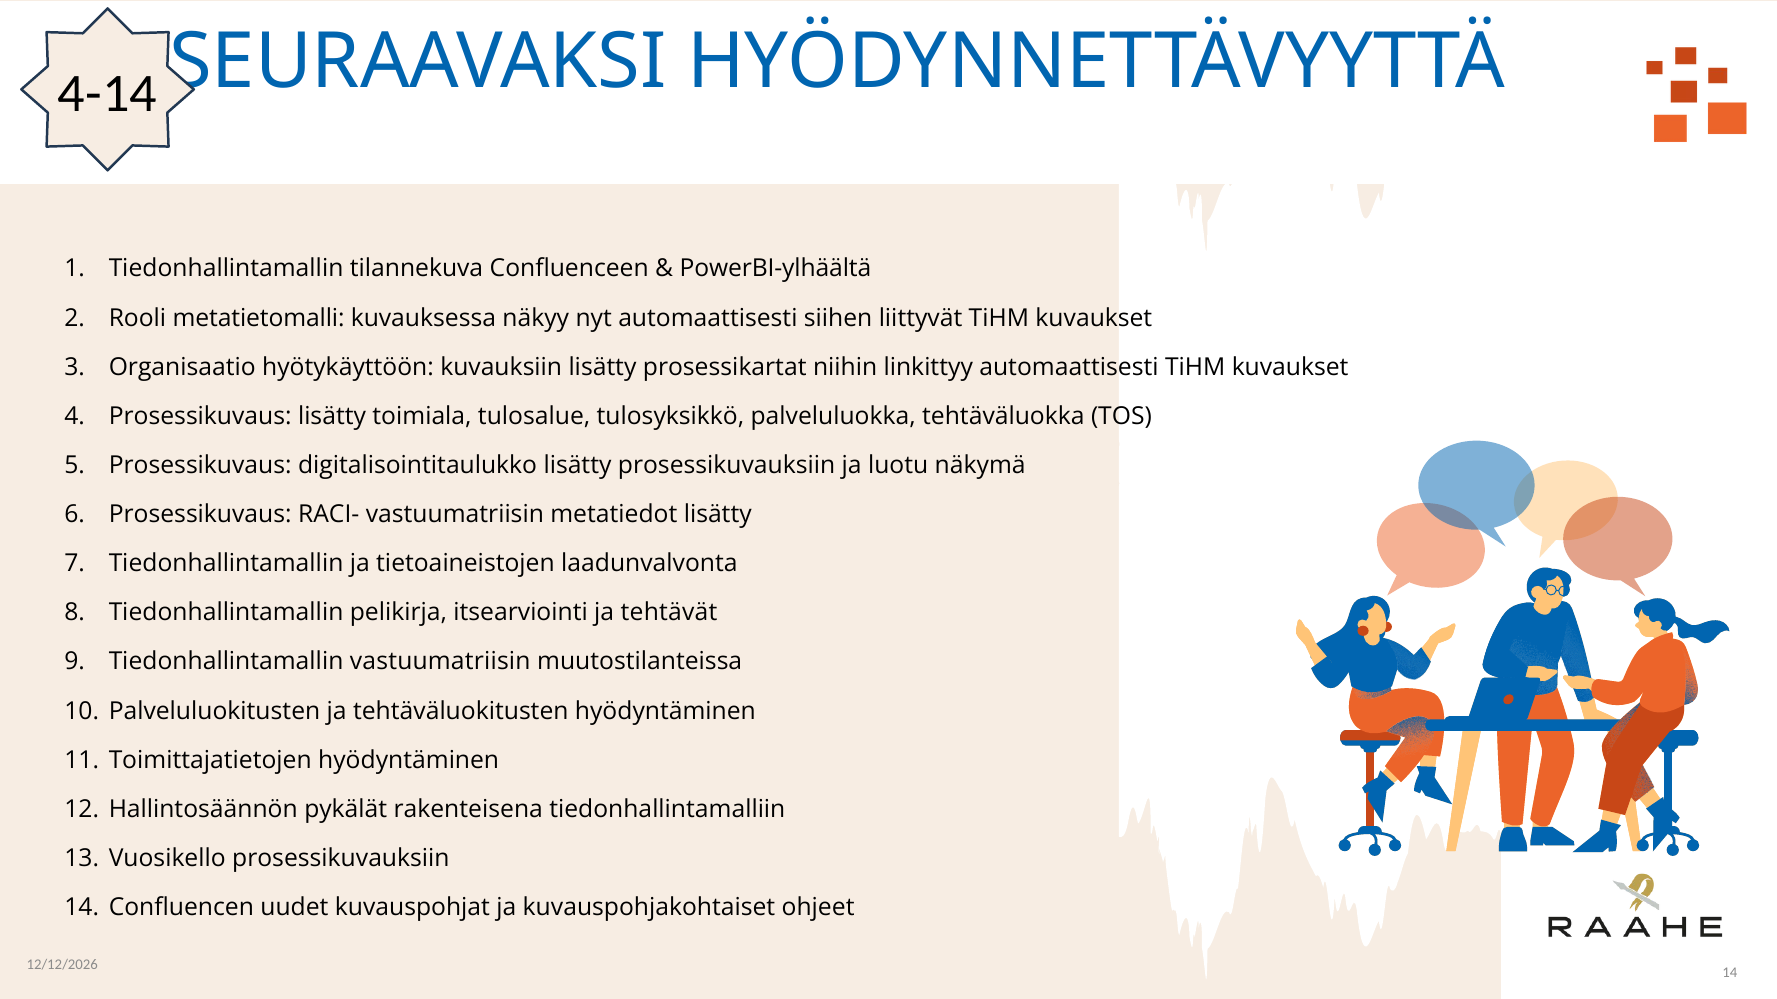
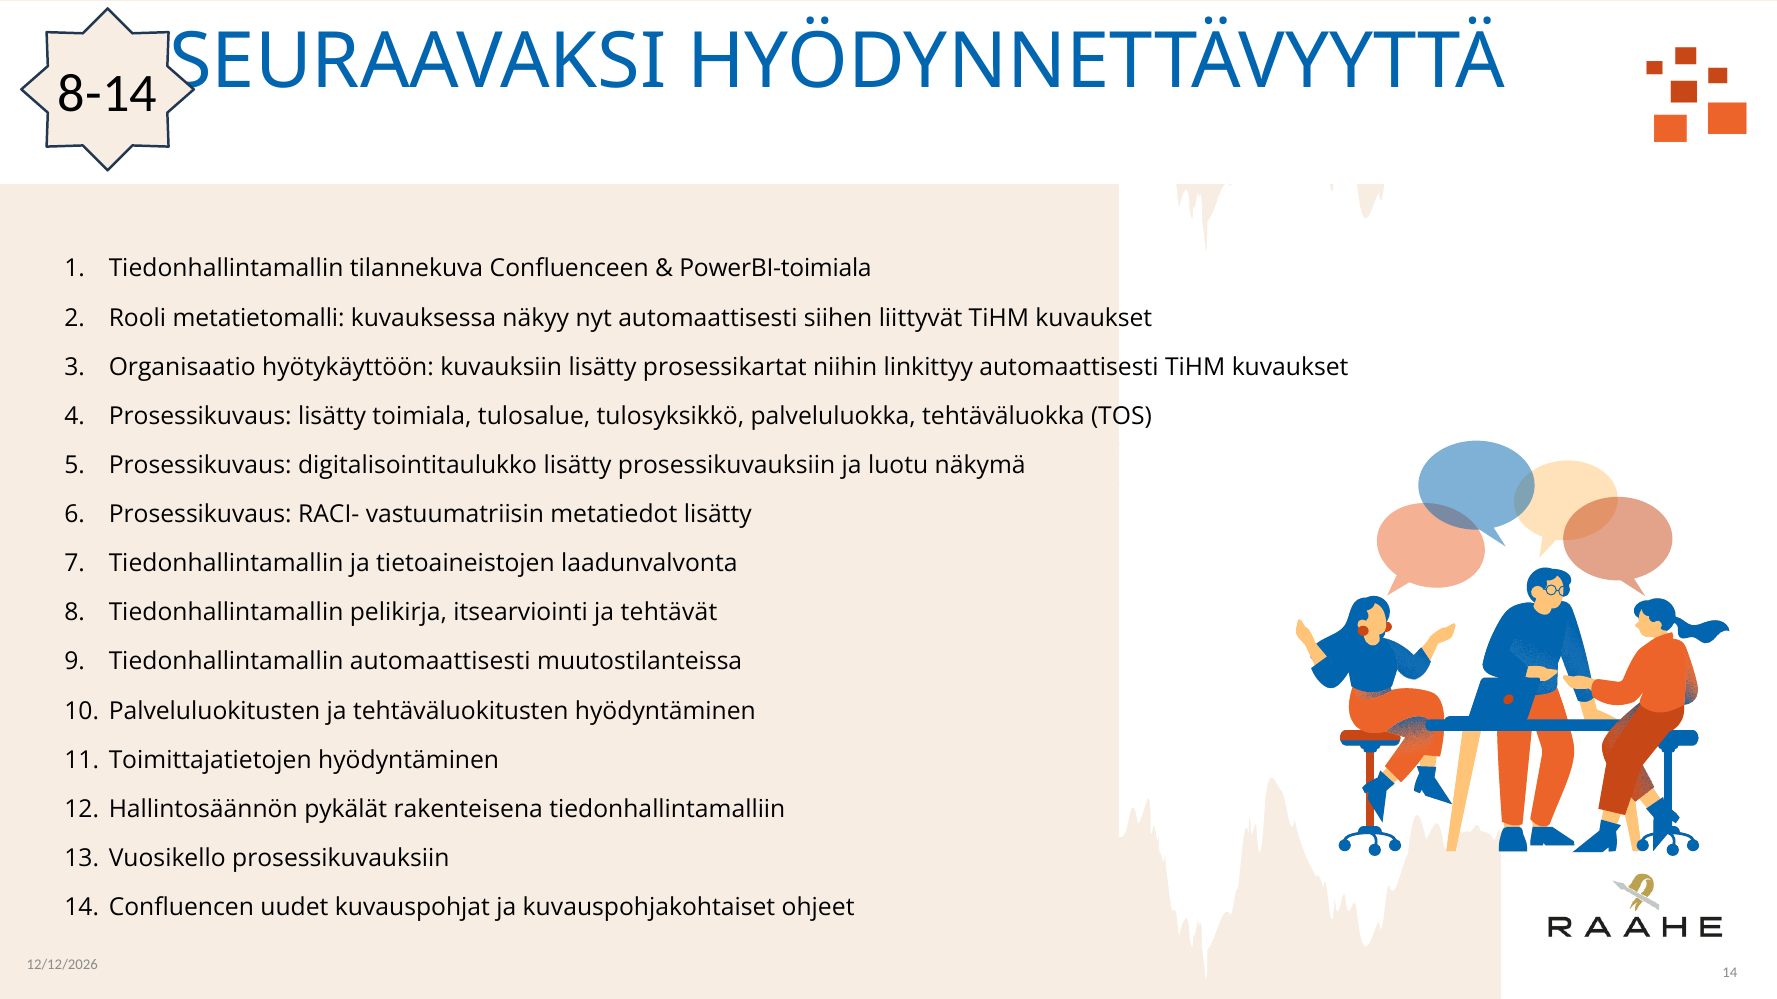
4-14: 4-14 -> 8-14 (107, 93)
PowerBI-ylhäältä: PowerBI-ylhäältä -> PowerBI-toimiala (776, 269)
Tiedonhallintamallin vastuumatriisin: vastuumatriisin -> automaattisesti (440, 662)
